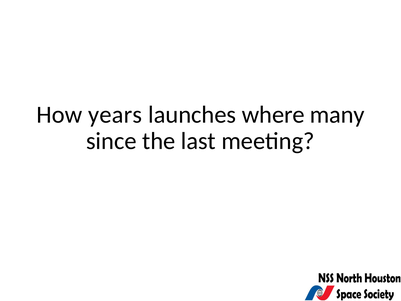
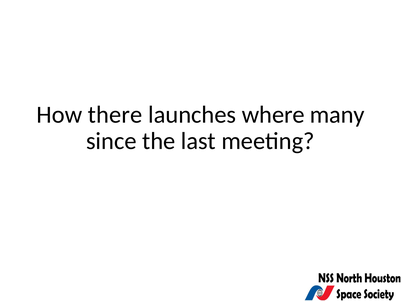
years: years -> there (115, 115)
